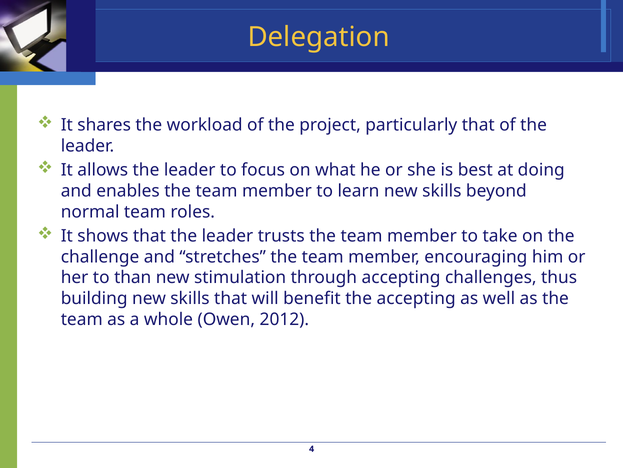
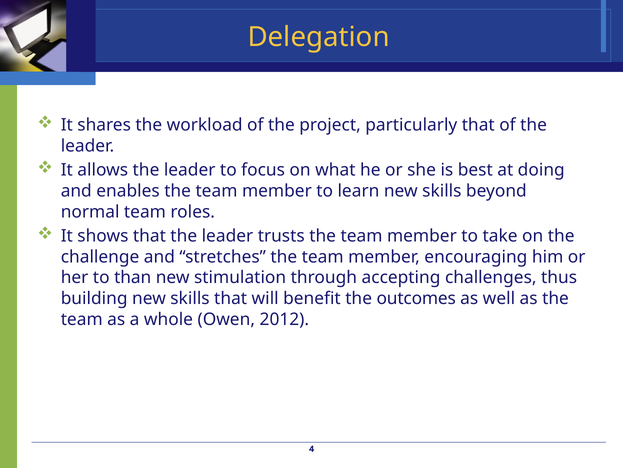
the accepting: accepting -> outcomes (416, 298)
